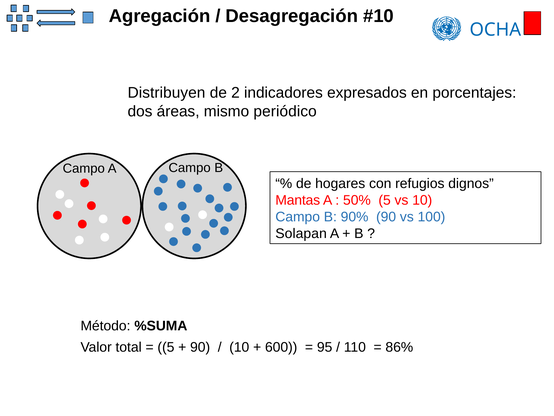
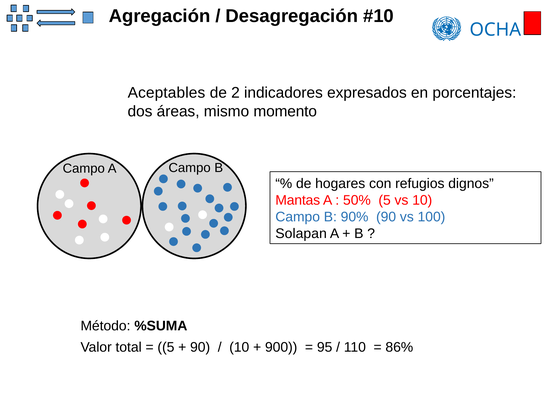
Distribuyen: Distribuyen -> Aceptables (166, 93)
periódico: periódico -> momento (285, 111)
600: 600 -> 900 (281, 347)
